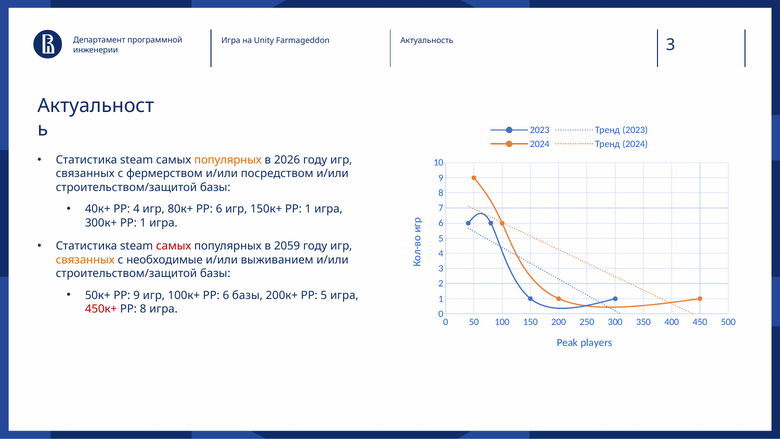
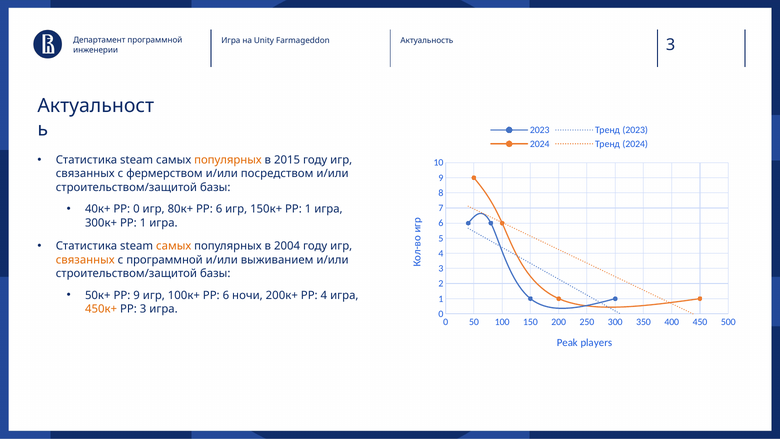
2026: 2026 -> 2015 (287, 160)
PP 4: 4 -> 0 (136, 209)
самых colour: red -> orange (174, 246)
2059: 2059 -> 2004 (287, 246)
с необходимые: необходимые -> программной (164, 260)
6 базы: базы -> ночи (247, 295)
PP 5: 5 -> 4 (324, 295)
450к+ colour: red -> orange (101, 309)
PP 8: 8 -> 3 (143, 309)
